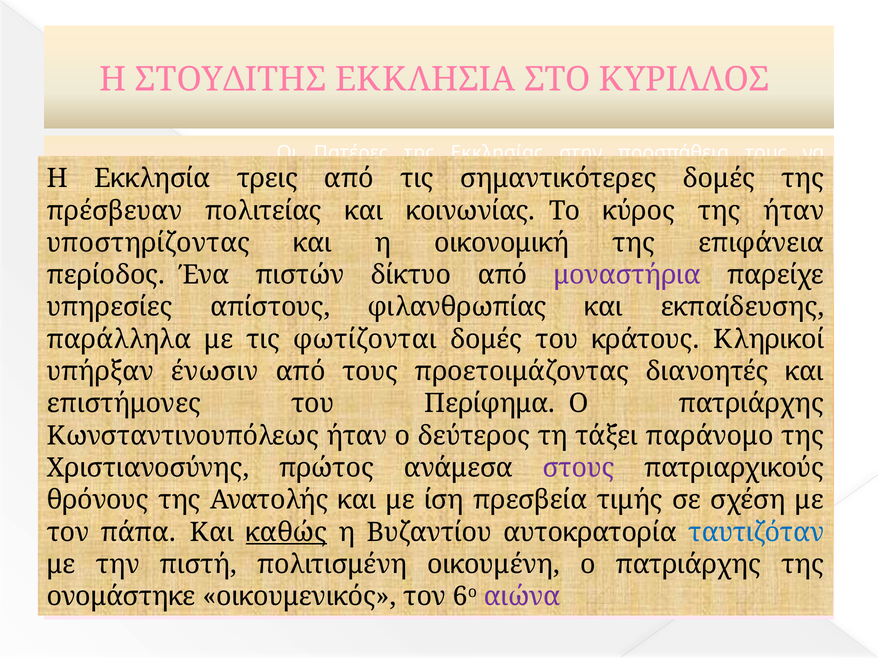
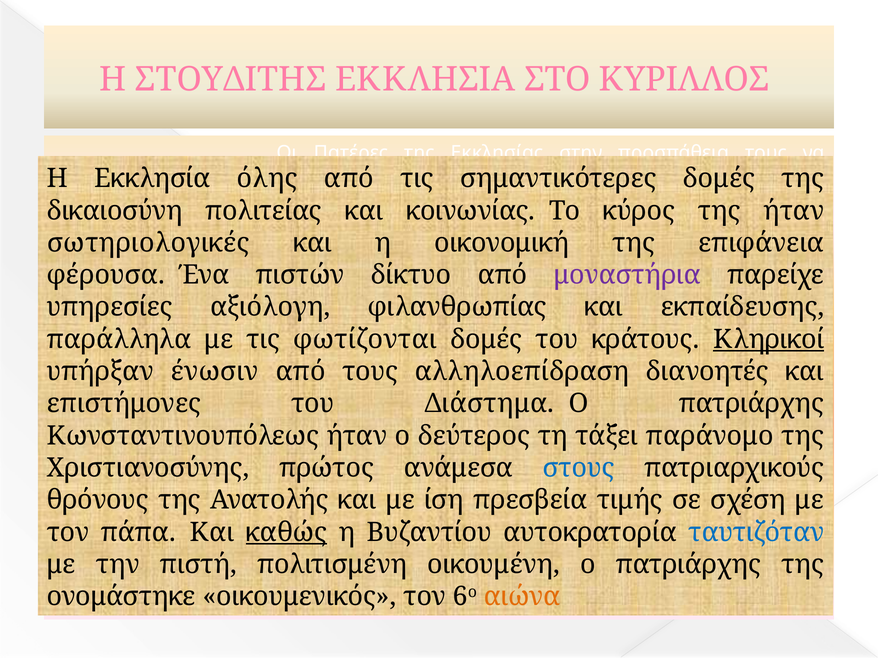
τρεις: τρεις -> όλης (267, 179)
πρέσβευαν: πρέσβευαν -> δικαιοσύνη (115, 211)
υποστηρίζοντας: υποστηρίζοντας -> σωτηριολογικές (148, 243)
περίοδος: περίοδος -> φέρουσα (106, 275)
απίστους: απίστους -> αξιόλογη (270, 307)
Κληρικοί underline: none -> present (769, 340)
προετοιμάζοντας: προετοιμάζοντας -> αλληλοεπίδραση (522, 372)
Περίφημα: Περίφημα -> Διάστημα (489, 404)
στους colour: purple -> blue (578, 468)
αιώνα colour: purple -> orange (522, 597)
